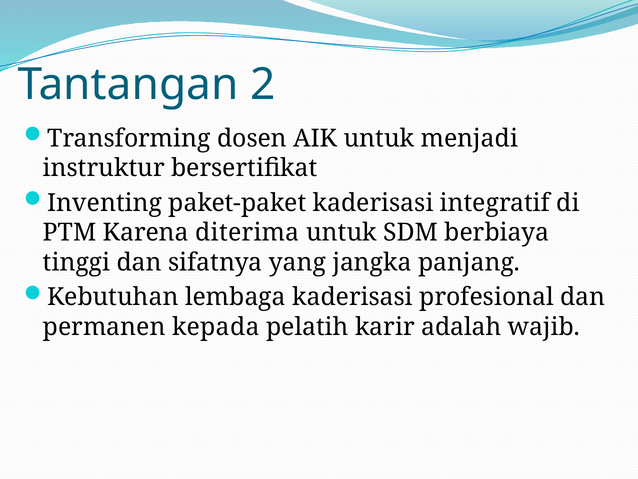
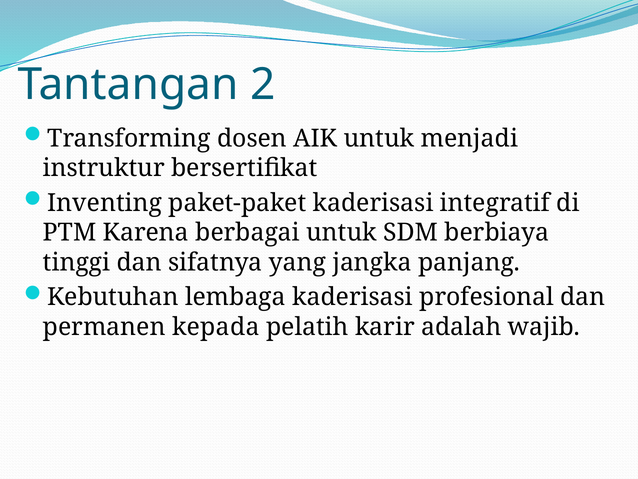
diterima: diterima -> berbagai (248, 232)
